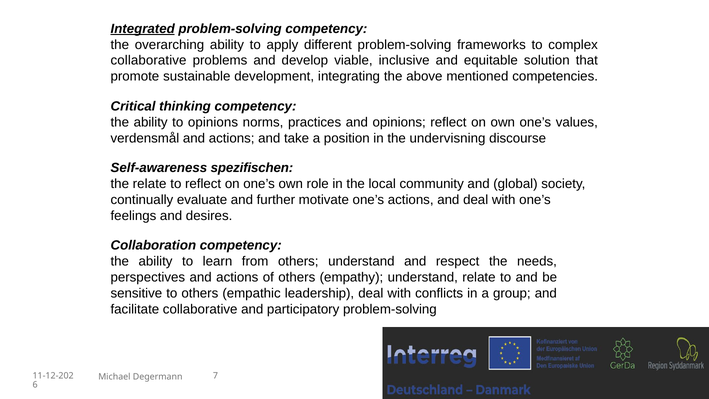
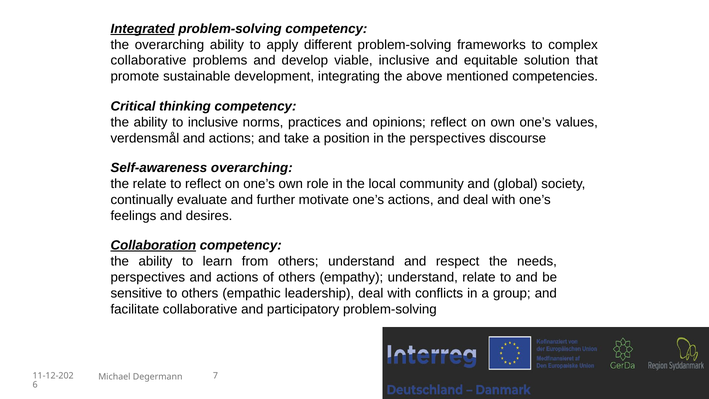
to opinions: opinions -> inclusive (213, 122)
the undervisning: undervisning -> perspectives (447, 138)
Self-awareness spezifischen: spezifischen -> overarching (252, 168)
Collaboration underline: none -> present (153, 245)
